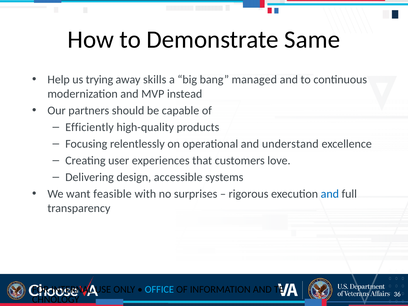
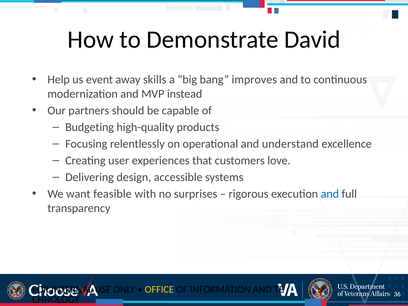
Same: Same -> David (312, 39)
trying: trying -> event (99, 80)
managed: managed -> improves (254, 80)
Efficiently: Efficiently -> Budgeting (90, 127)
OFFICE colour: light blue -> yellow (159, 289)
